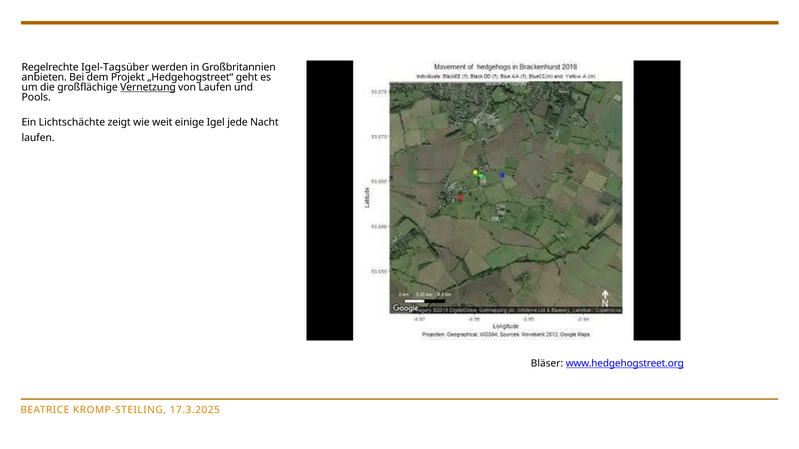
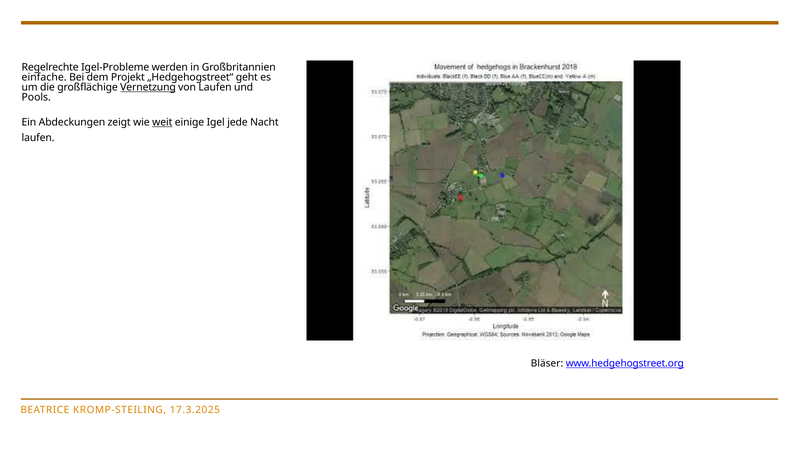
Igel-Tagsüber: Igel-Tagsüber -> Igel-Probleme (115, 68)
anbieten: anbieten -> einfache (44, 78)
Lichtschächte: Lichtschächte -> Abdeckungen (72, 122)
weit underline: none -> present (162, 122)
